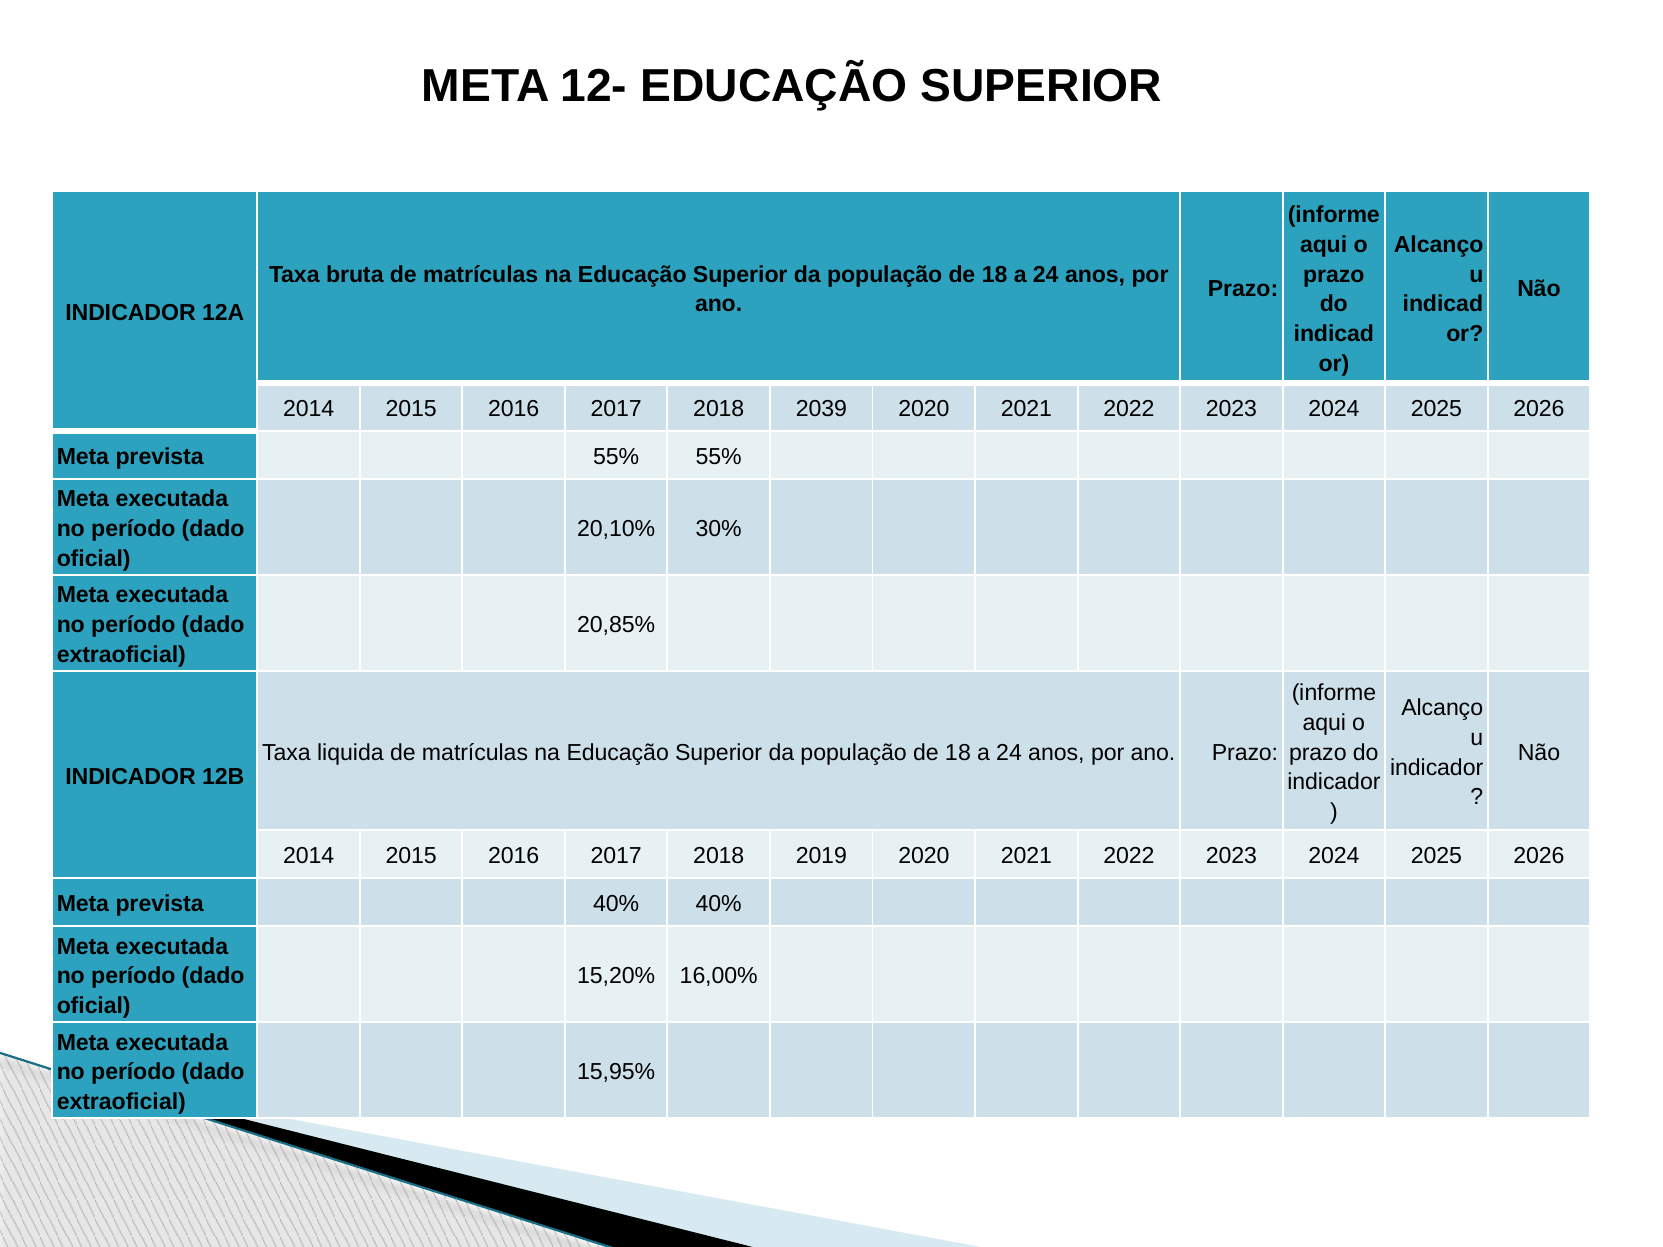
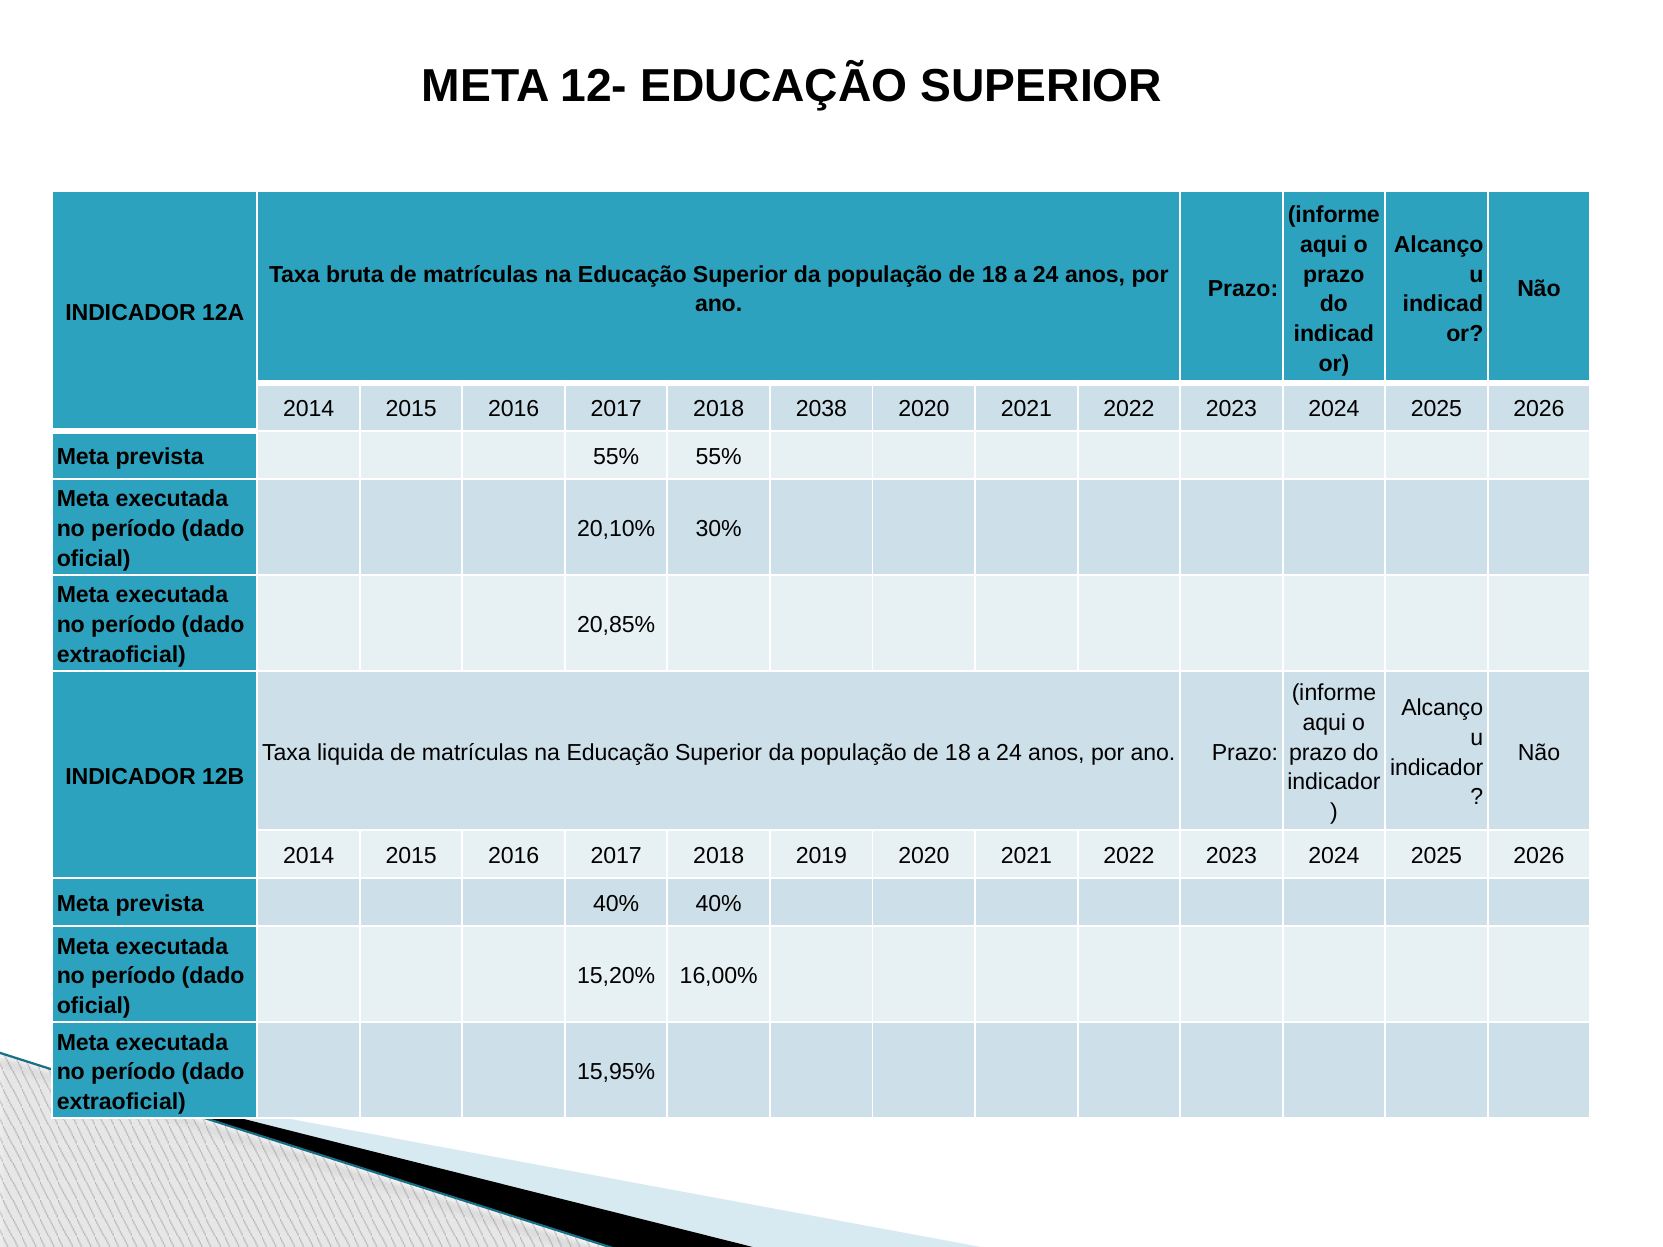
2039: 2039 -> 2038 (821, 409)
